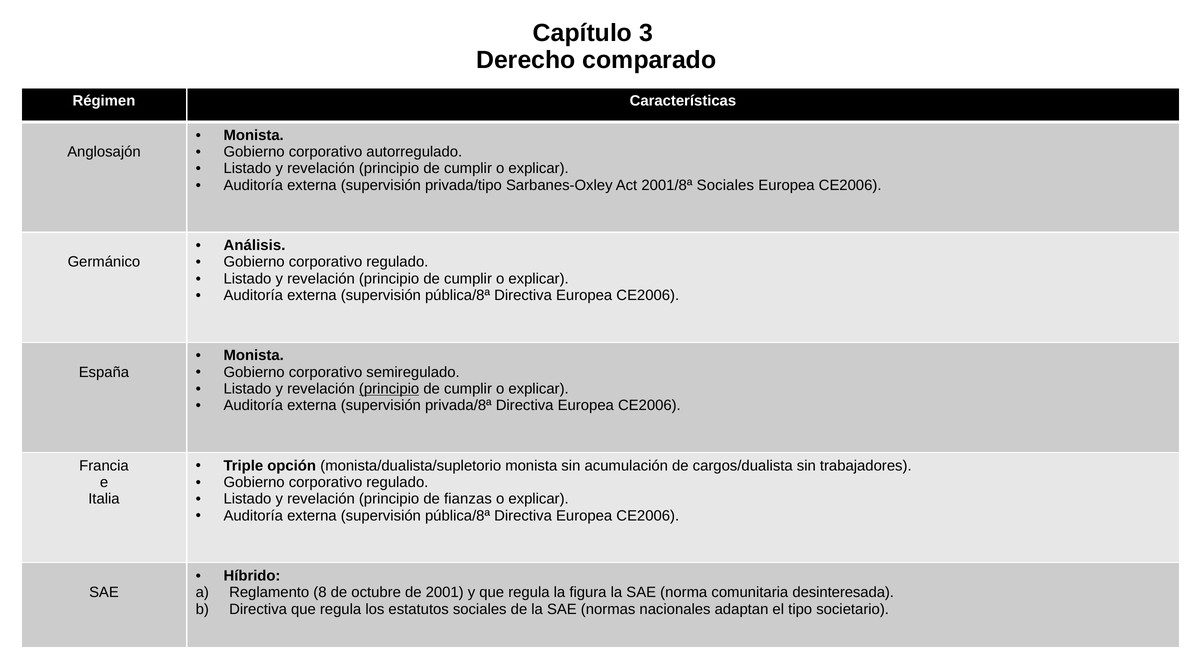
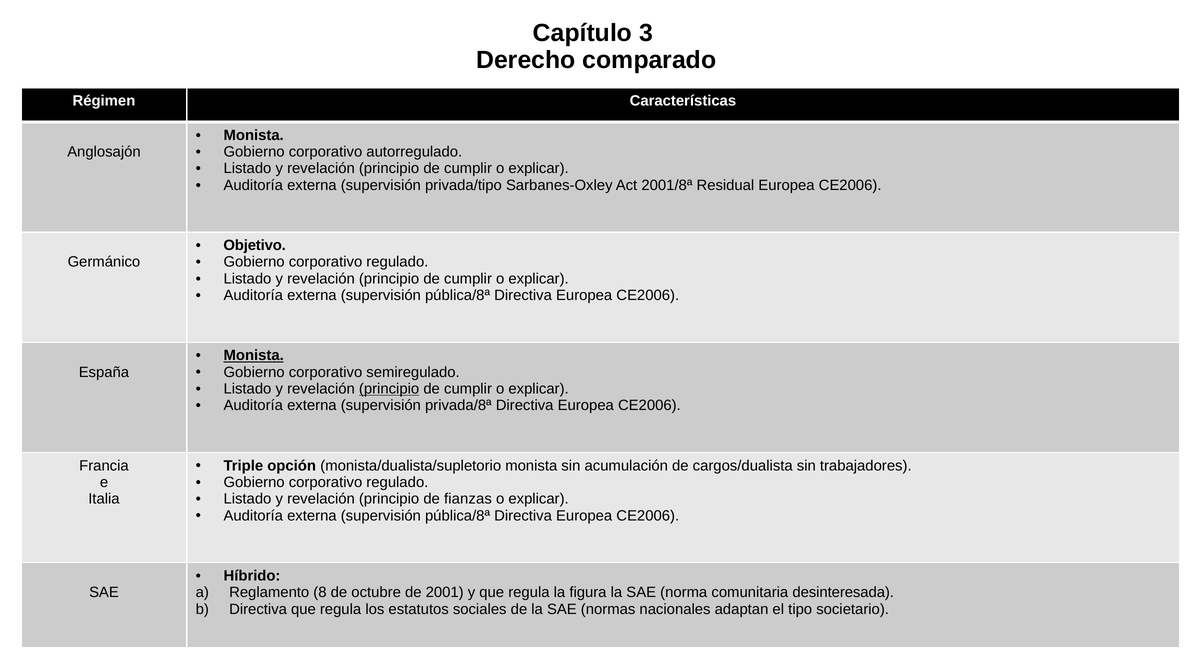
2001/8ª Sociales: Sociales -> Residual (725, 185)
Análisis: Análisis -> Objetivo (255, 245)
Monista underline: none -> present (254, 355)
